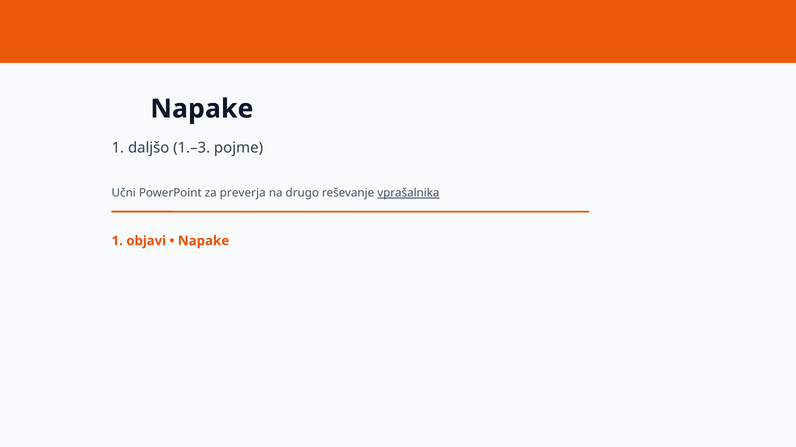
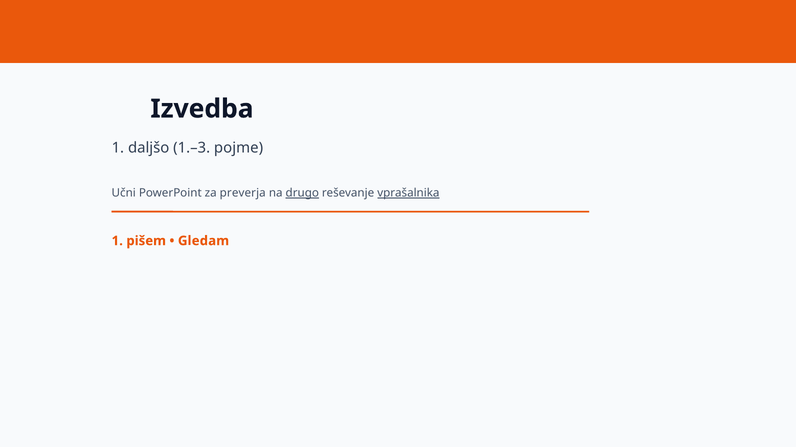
Napake: Napake -> Izvedba (202, 109)
drugo underline: none -> present (302, 193)
objavi: objavi -> pišem (146, 241)
Napake: Napake -> Gledam (203, 241)
